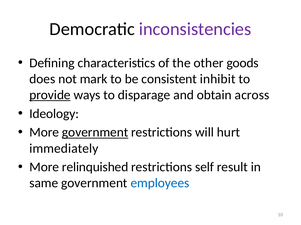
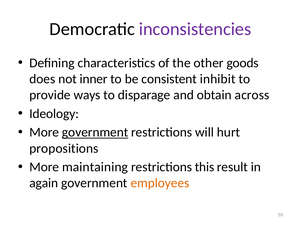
mark: mark -> inner (94, 79)
provide underline: present -> none (50, 95)
immediately: immediately -> propositions (64, 149)
relinquished: relinquished -> maintaining (95, 168)
self: self -> this (205, 168)
same: same -> again (44, 184)
employees colour: blue -> orange (160, 184)
